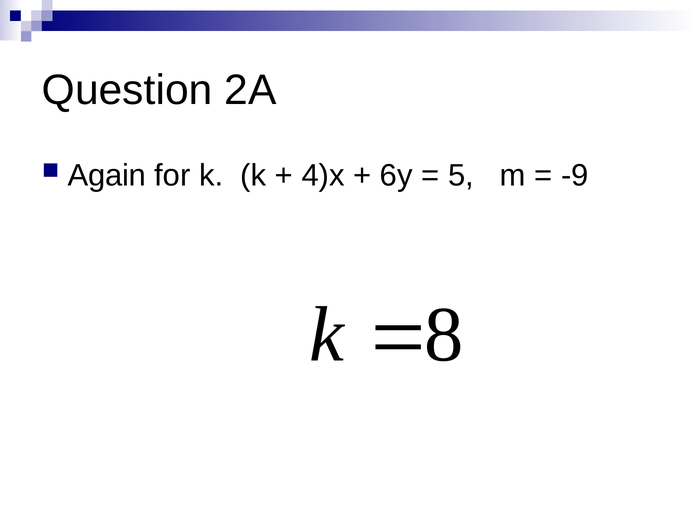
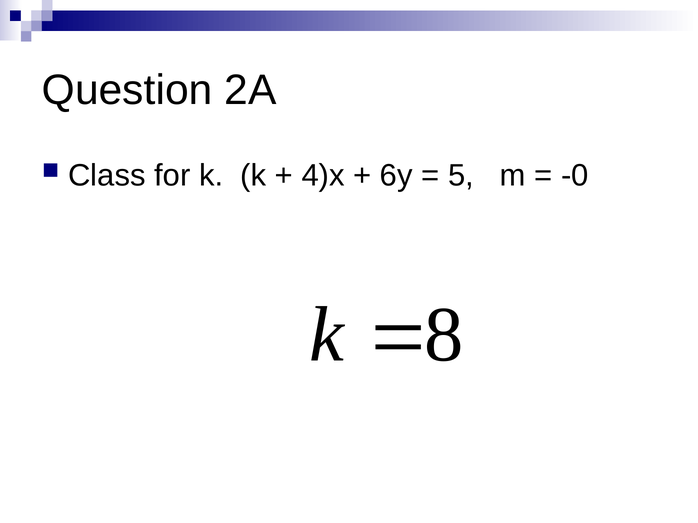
Again: Again -> Class (107, 176)
-9: -9 -> -0 (575, 176)
